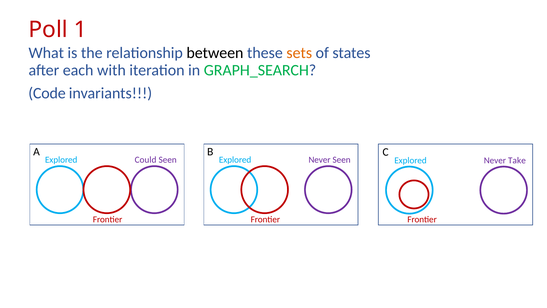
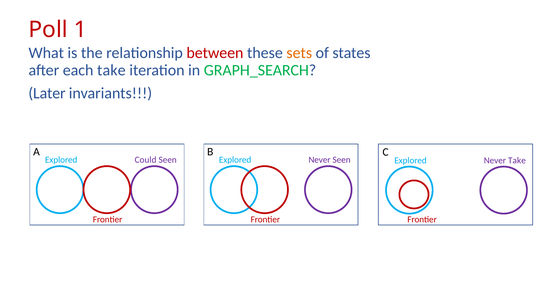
between colour: black -> red (215, 53)
each with: with -> take (111, 70)
Code: Code -> Later (47, 93)
